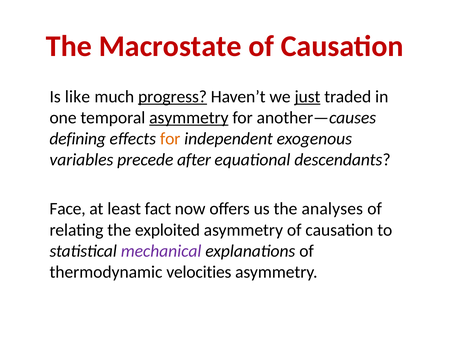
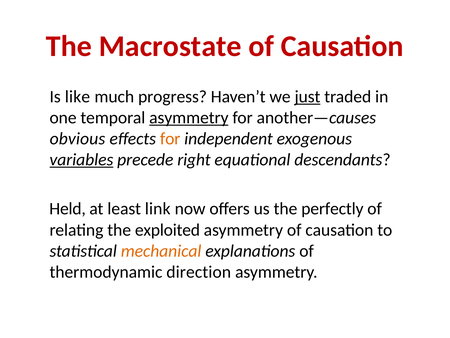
progress underline: present -> none (173, 96)
defining: defining -> obvious (77, 139)
variables underline: none -> present (81, 160)
after: after -> right (194, 160)
Face: Face -> Held (68, 209)
fact: fact -> link (158, 209)
analyses: analyses -> perfectly (332, 209)
mechanical colour: purple -> orange (161, 251)
velocities: velocities -> direction (199, 272)
